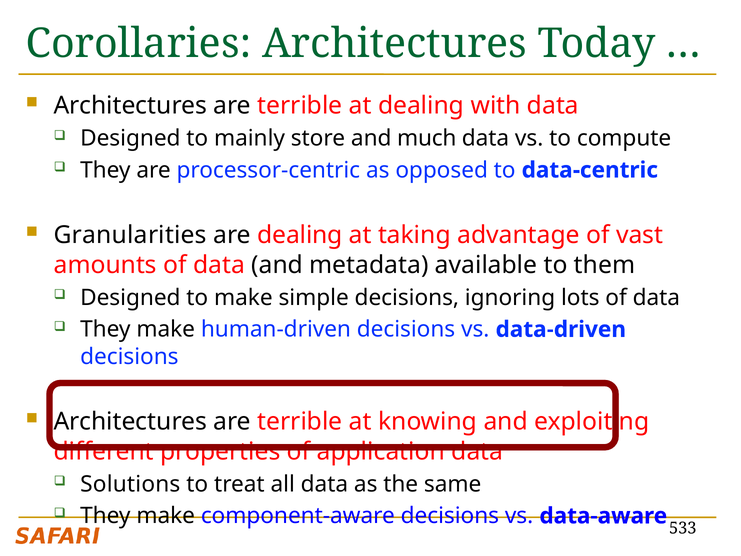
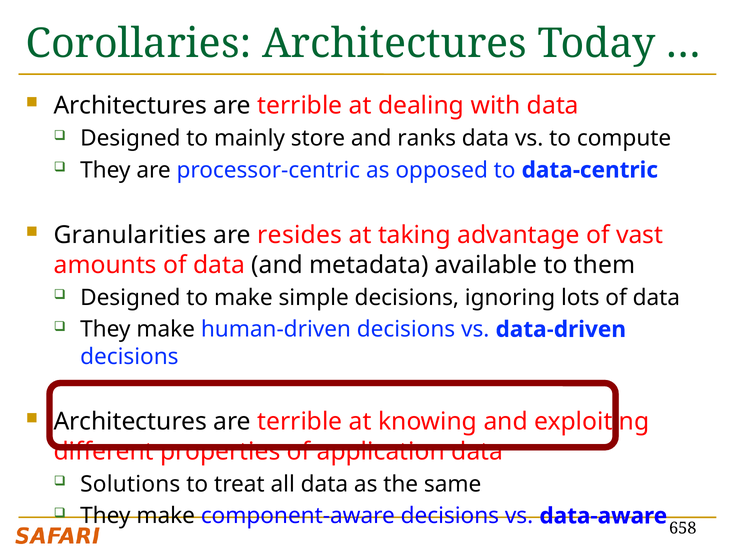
much: much -> ranks (427, 138)
are dealing: dealing -> resides (300, 235)
533: 533 -> 658 (683, 528)
